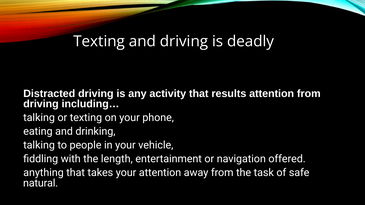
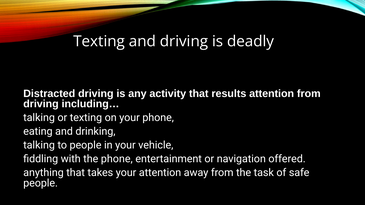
the length: length -> phone (117, 159)
natural: natural -> people (41, 183)
